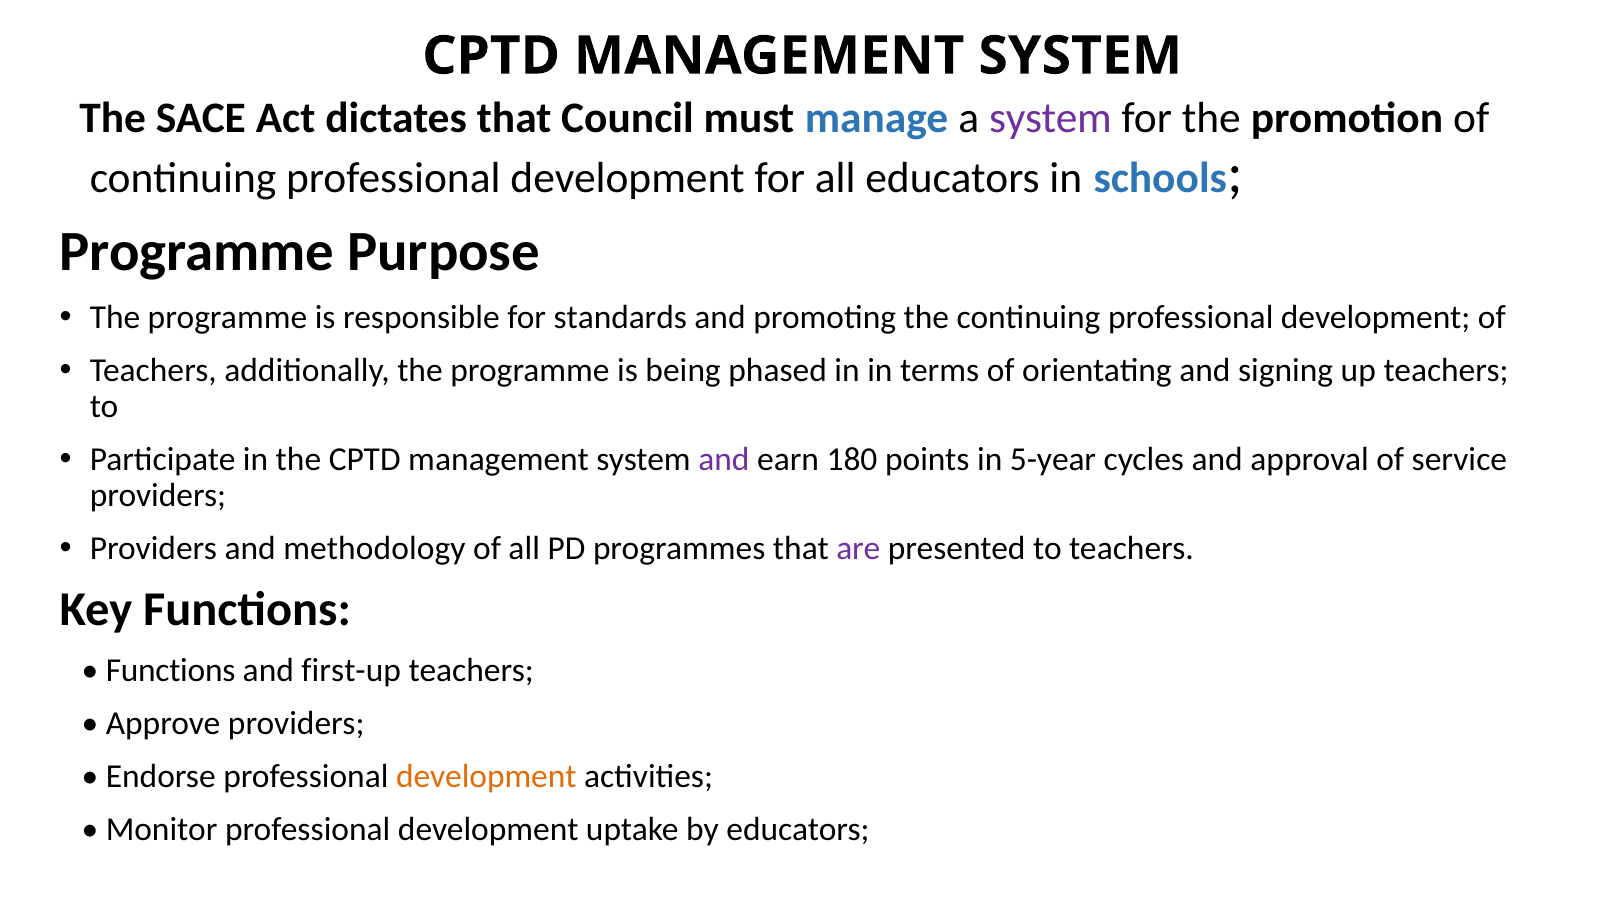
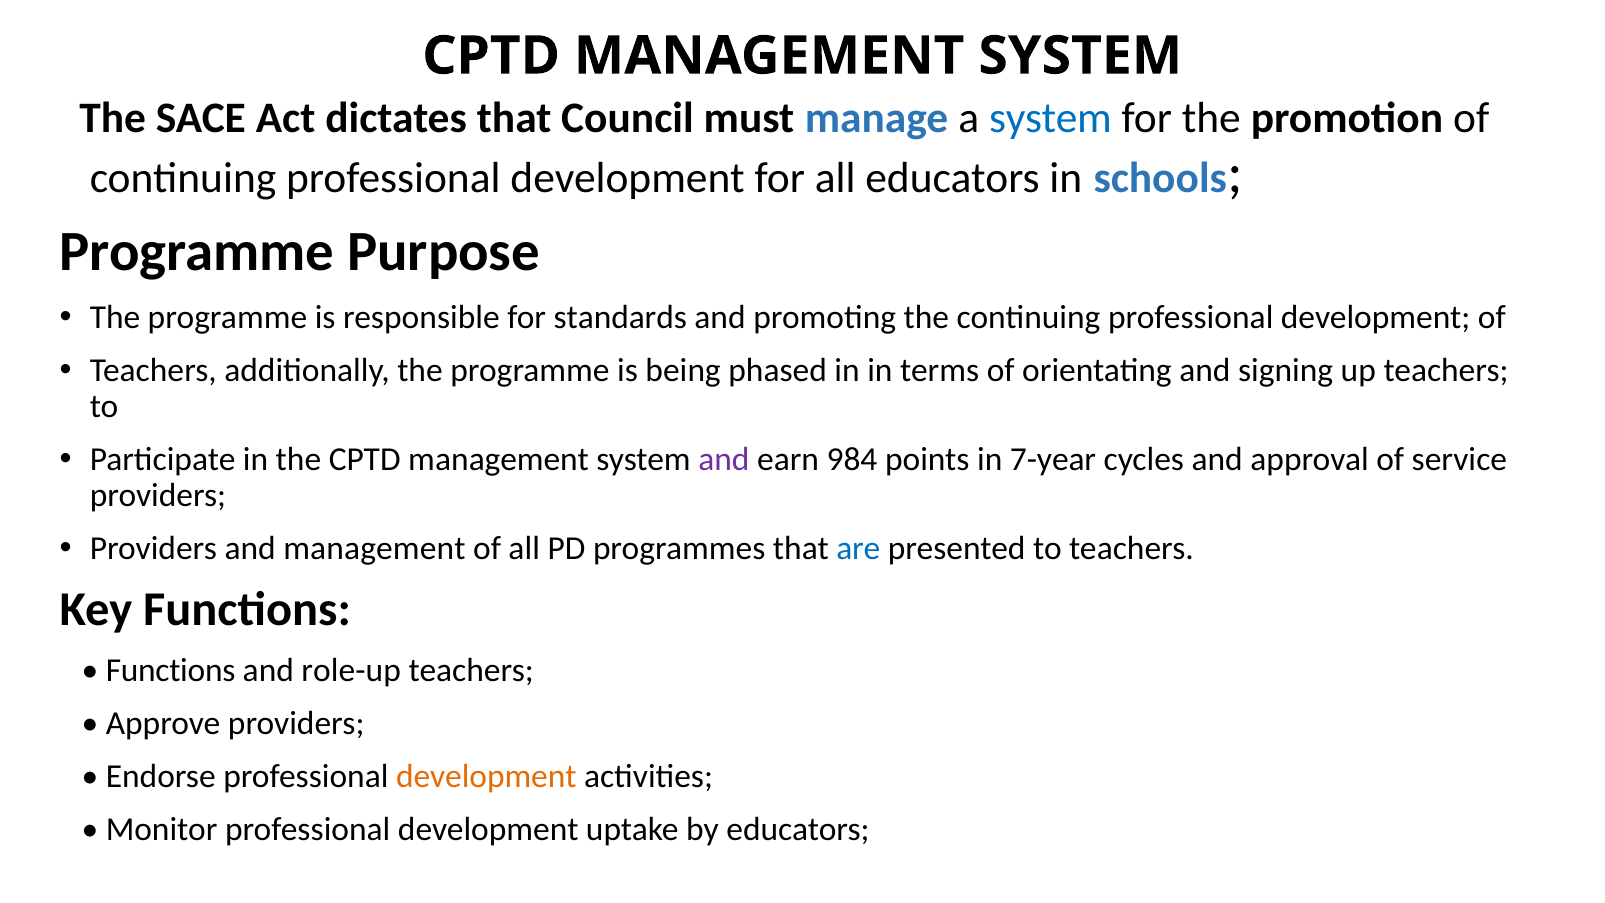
system colour: purple -> blue (1050, 118)
180: 180 -> 984 (852, 459)
5-year: 5-year -> 7-year (1053, 459)
and methodology: methodology -> management (374, 548)
are colour: purple -> blue (858, 548)
first-up: first-up -> role-up (351, 670)
